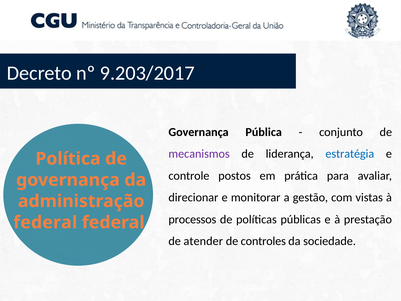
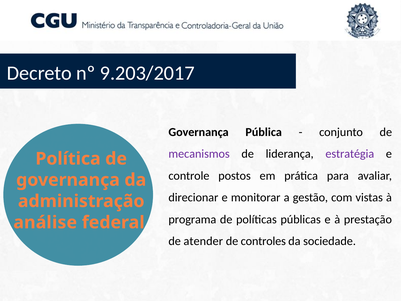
estratégia colour: blue -> purple (350, 154)
processos: processos -> programa (192, 219)
federal: federal -> análise (45, 222)
